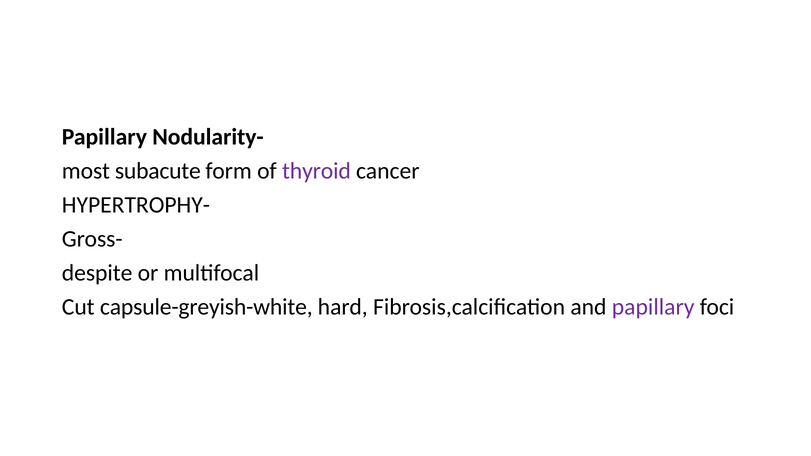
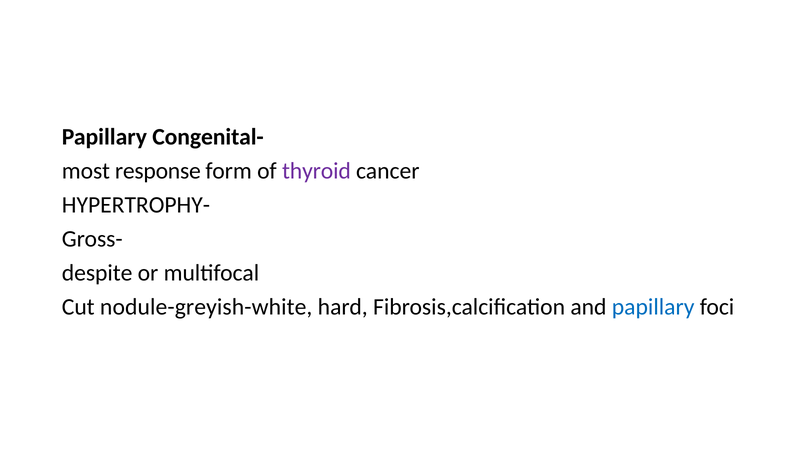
Nodularity-: Nodularity- -> Congenital- (208, 137)
subacute: subacute -> response (158, 171)
capsule-greyish-white: capsule-greyish-white -> nodule-greyish-white (206, 307)
papillary colour: purple -> blue (653, 307)
